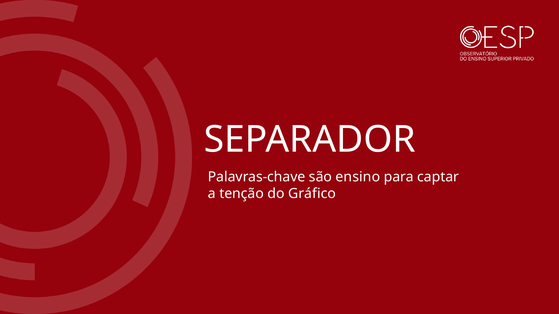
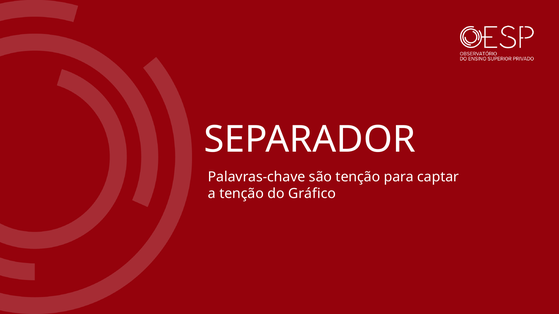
são ensino: ensino -> tenção (358, 177)
